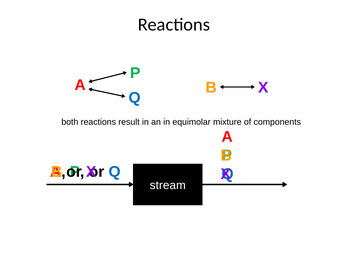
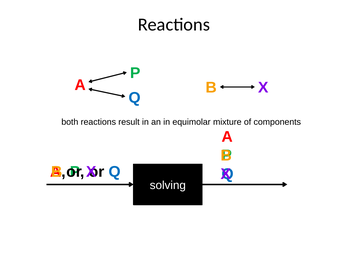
stream: stream -> solving (168, 185)
